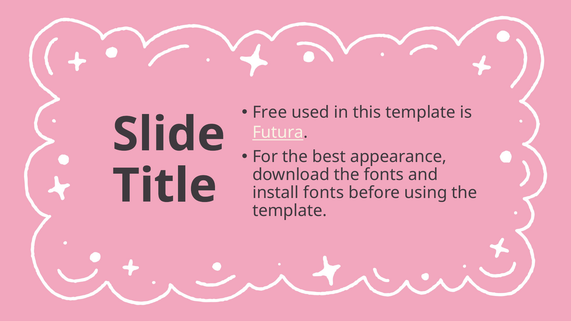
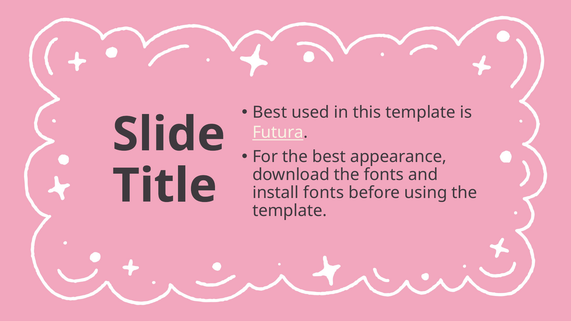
Free: Free -> Best (270, 112)
